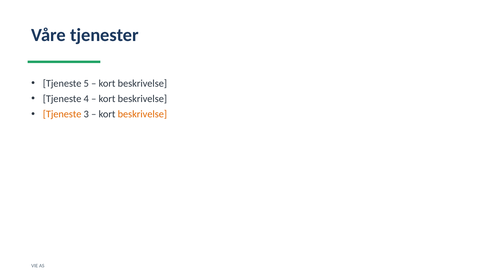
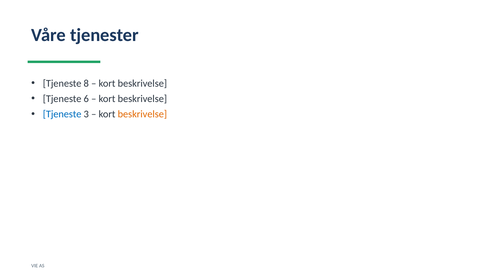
5: 5 -> 8 (86, 83)
4: 4 -> 6 (86, 99)
Tjeneste colour: orange -> blue (62, 114)
